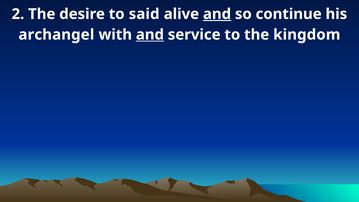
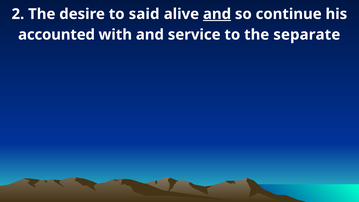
archangel: archangel -> accounted (56, 35)
and underline: present -> none (150, 35)
kingdom: kingdom -> separate (307, 35)
